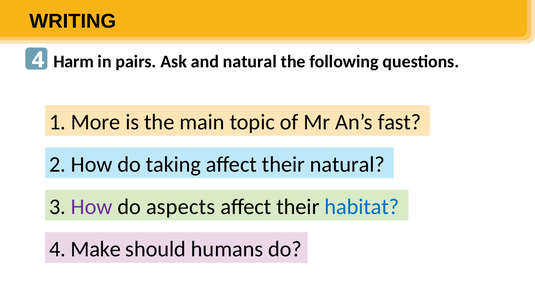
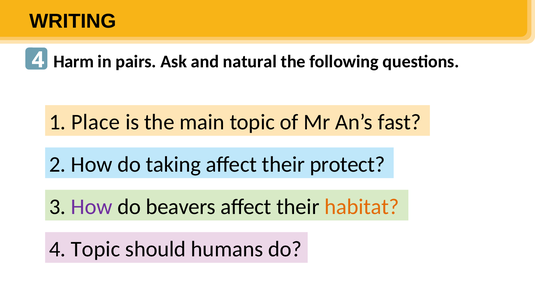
More: More -> Place (96, 122)
their natural: natural -> protect (347, 164)
aspects: aspects -> beavers (181, 207)
habitat colour: blue -> orange (362, 207)
4 Make: Make -> Topic (96, 249)
